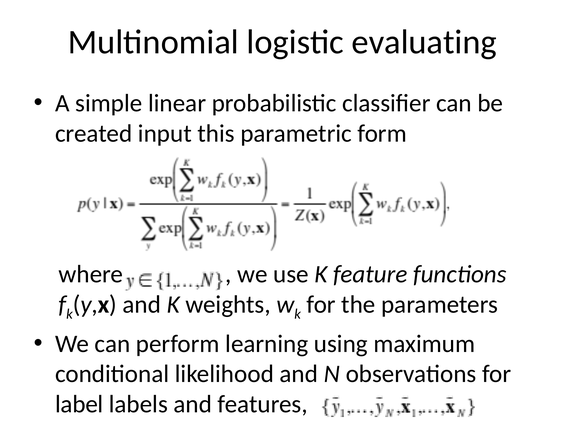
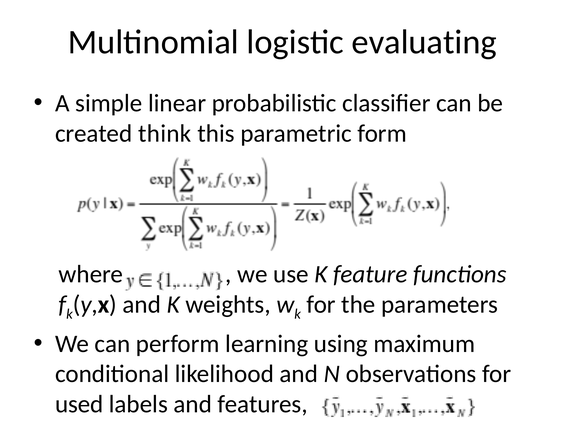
input: input -> think (165, 133)
label: label -> used (79, 404)
